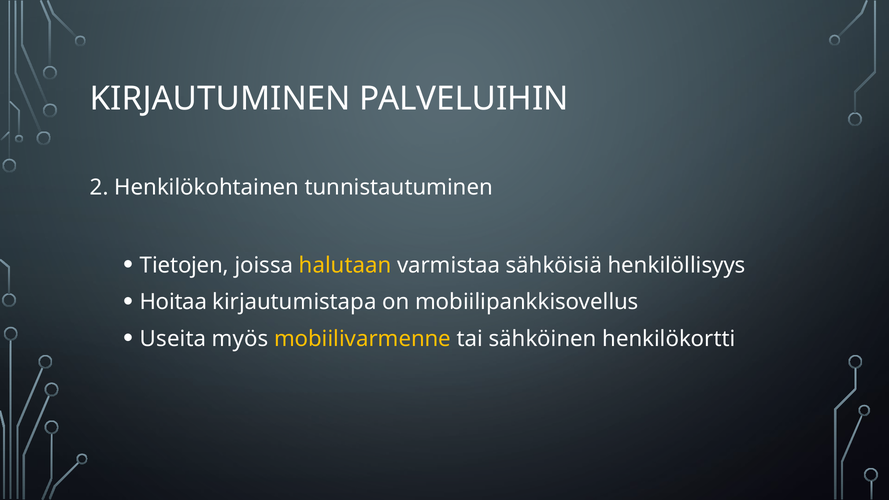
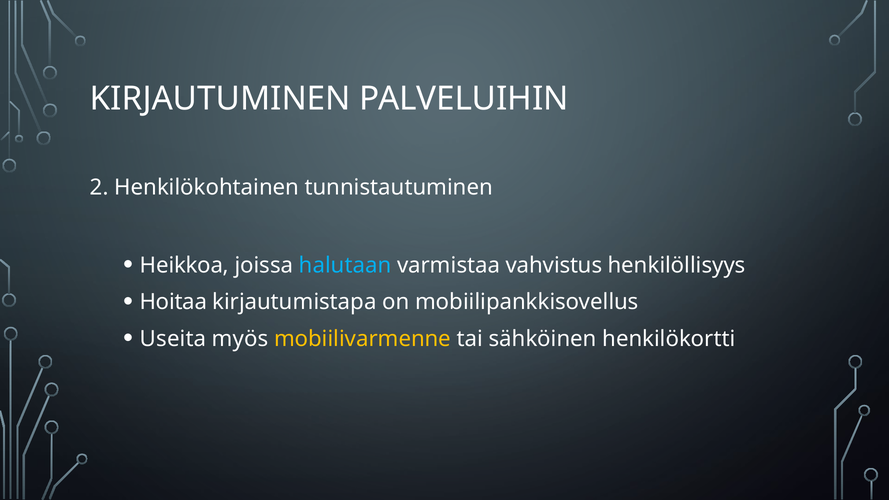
Tietojen: Tietojen -> Heikkoa (184, 265)
halutaan colour: yellow -> light blue (345, 265)
sähköisiä: sähköisiä -> vahvistus (554, 265)
